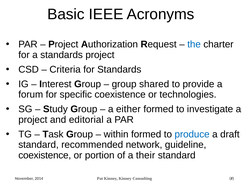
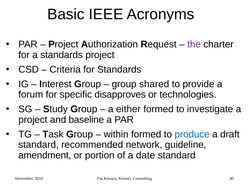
the colour: blue -> purple (194, 44)
specific coexistence: coexistence -> disapproves (120, 94)
editorial: editorial -> baseline (86, 119)
coexistence: coexistence -> amendment (45, 155)
their: their -> date (146, 155)
